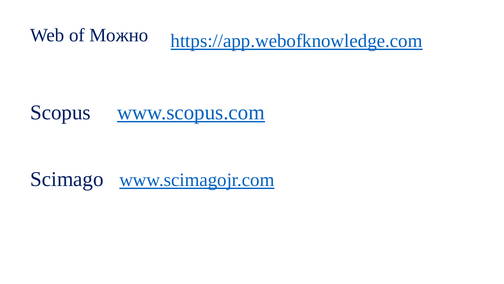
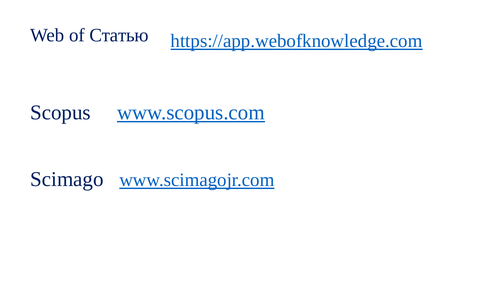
Можно: Можно -> Статью (119, 35)
